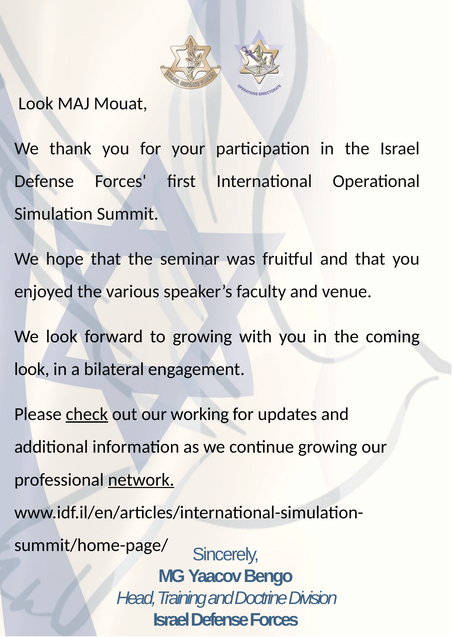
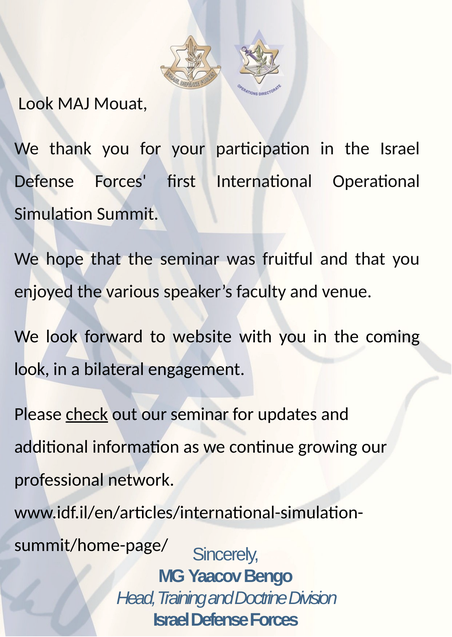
to growing: growing -> website (202, 337)
our working: working -> seminar (200, 414)
network underline: present -> none (141, 480)
